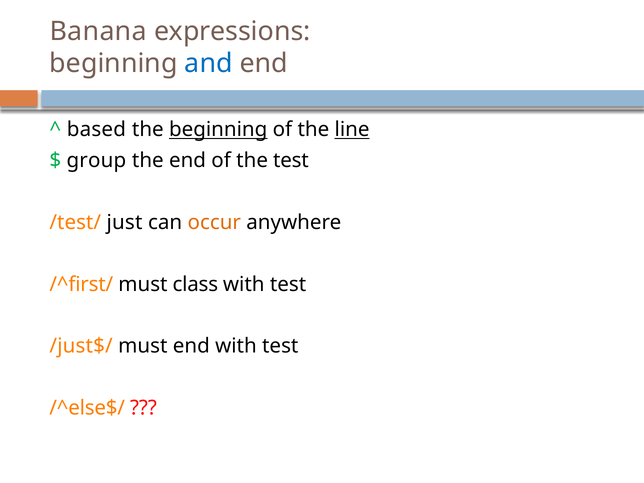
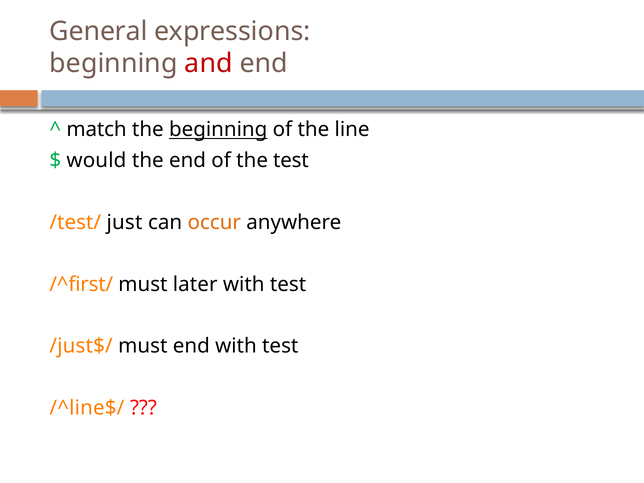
Banana: Banana -> General (99, 31)
and colour: blue -> red (209, 64)
based: based -> match (97, 130)
line underline: present -> none (352, 130)
group: group -> would (96, 161)
class: class -> later (195, 284)
/^else$/: /^else$/ -> /^line$/ (87, 408)
